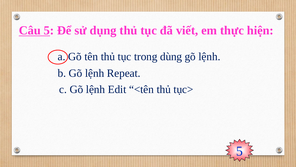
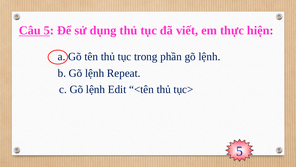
dùng: dùng -> phần (171, 56)
